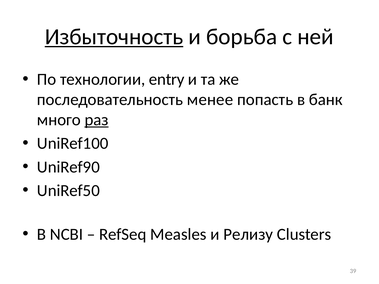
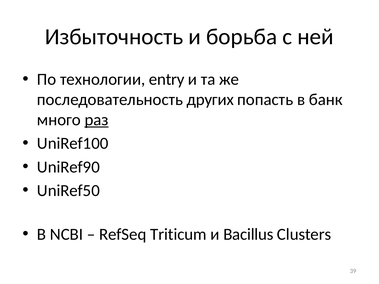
Избыточность underline: present -> none (114, 37)
менее: менее -> других (210, 100)
Measles: Measles -> Triticum (178, 235)
Релизу: Релизу -> Bacillus (248, 235)
